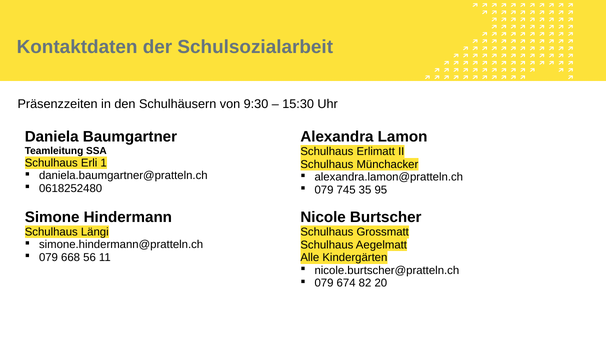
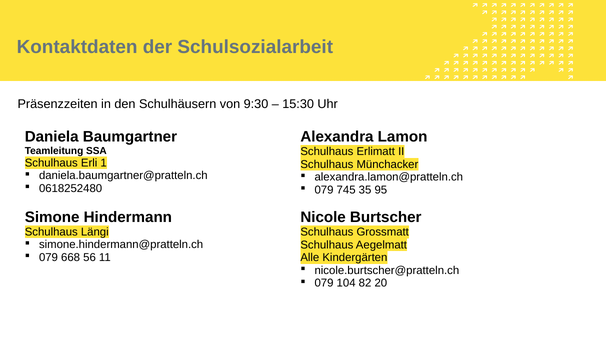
674: 674 -> 104 (346, 283)
